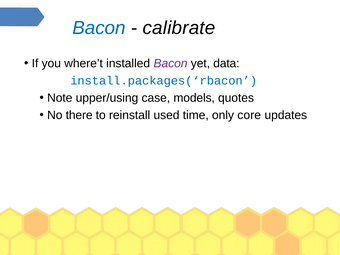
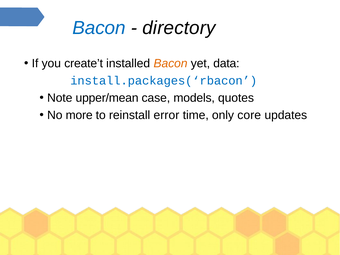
calibrate: calibrate -> directory (179, 28)
where’t: where’t -> create’t (84, 63)
Bacon colour: purple -> orange (171, 63)
upper/using: upper/using -> upper/mean (107, 98)
there: there -> more (79, 115)
used: used -> error (166, 115)
